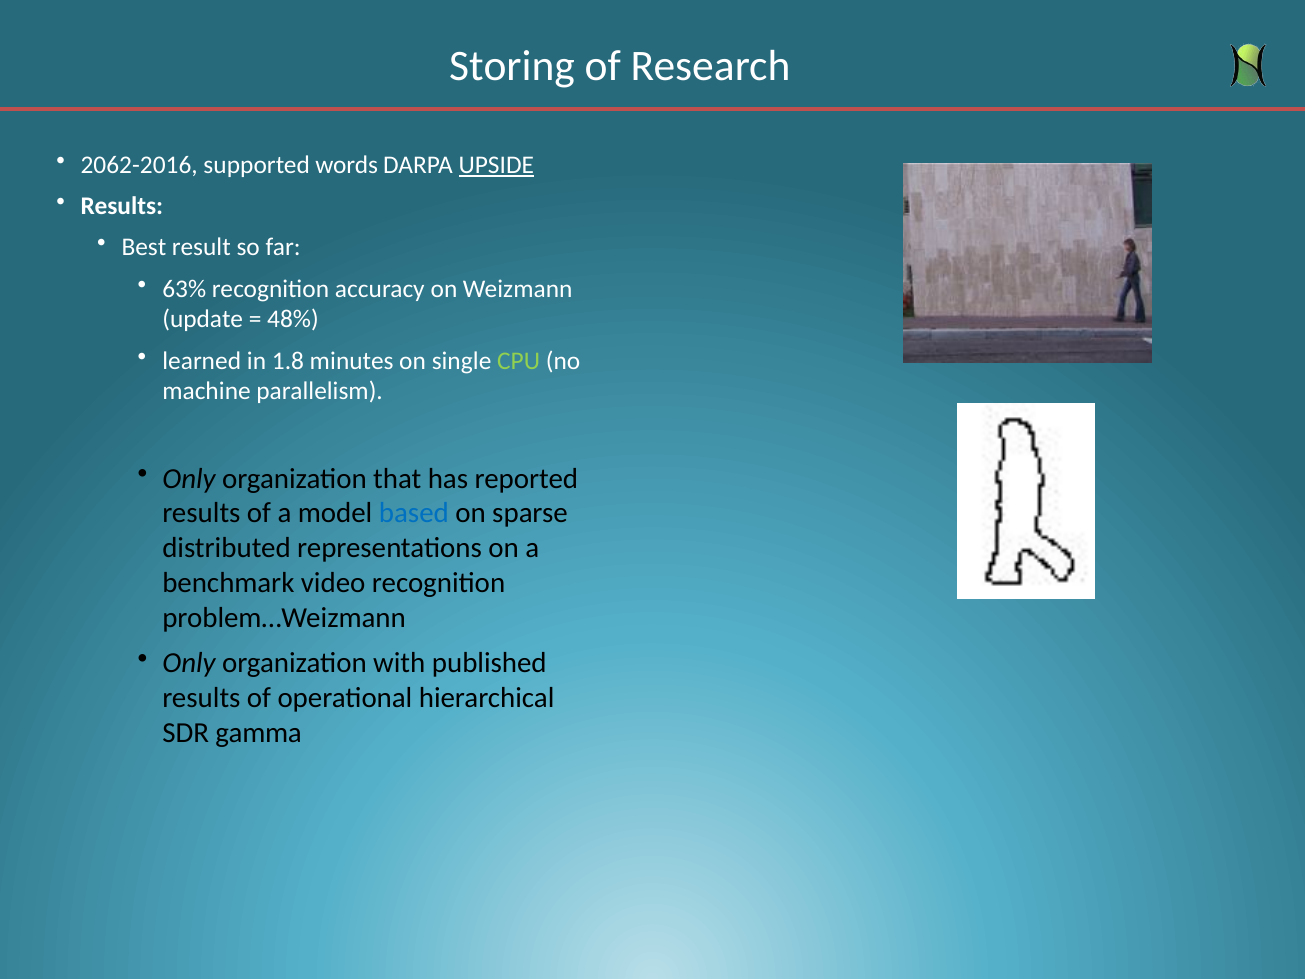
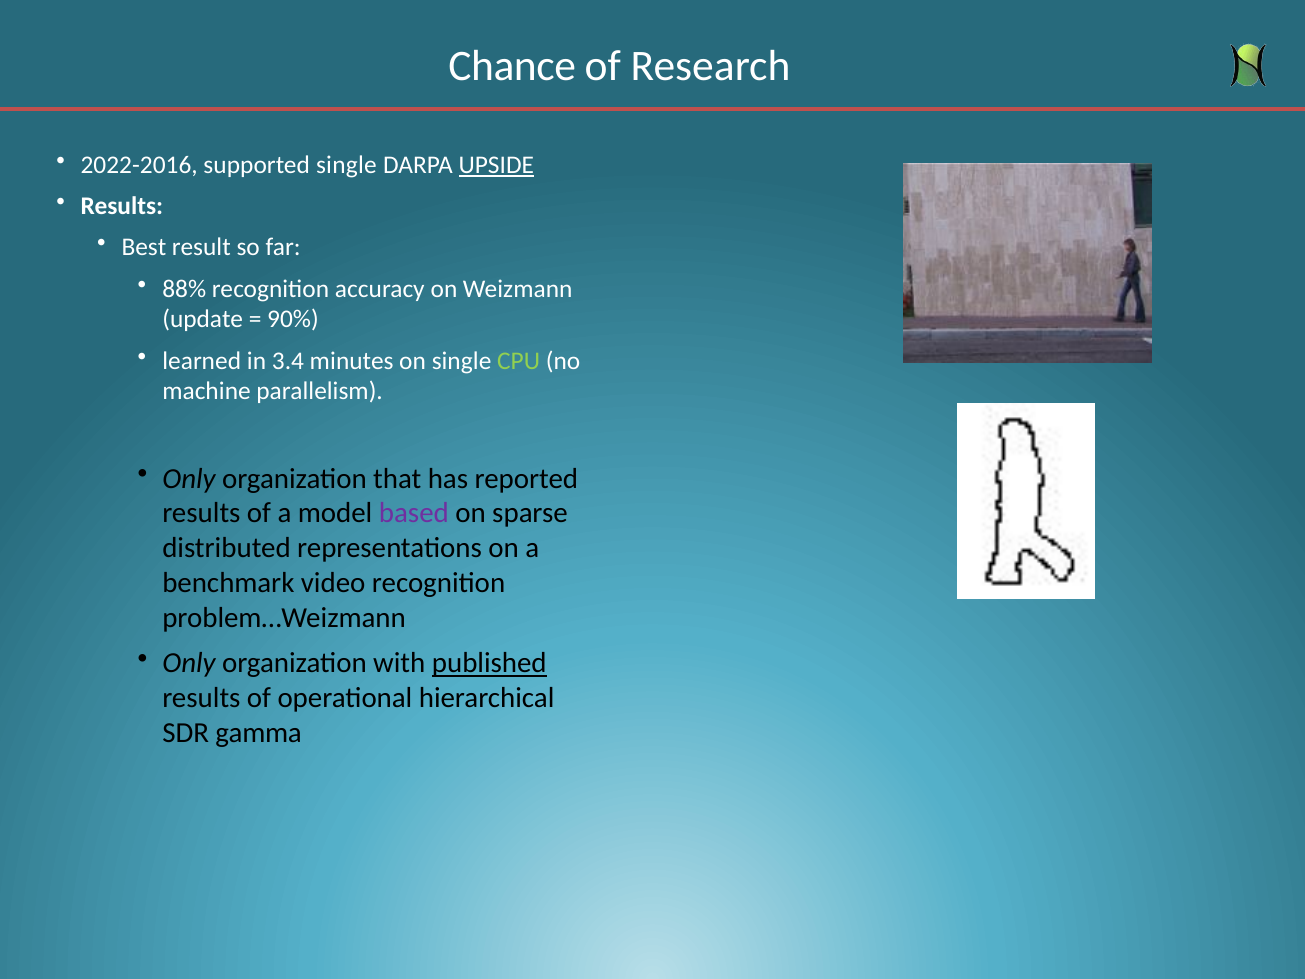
Storing: Storing -> Chance (512, 66)
2062-2016: 2062-2016 -> 2022-2016 (139, 165)
supported words: words -> single (346, 165)
63%: 63% -> 88% (184, 289)
48%: 48% -> 90% (293, 319)
1.8: 1.8 -> 3.4 (288, 361)
based colour: blue -> purple (414, 513)
published underline: none -> present (489, 663)
